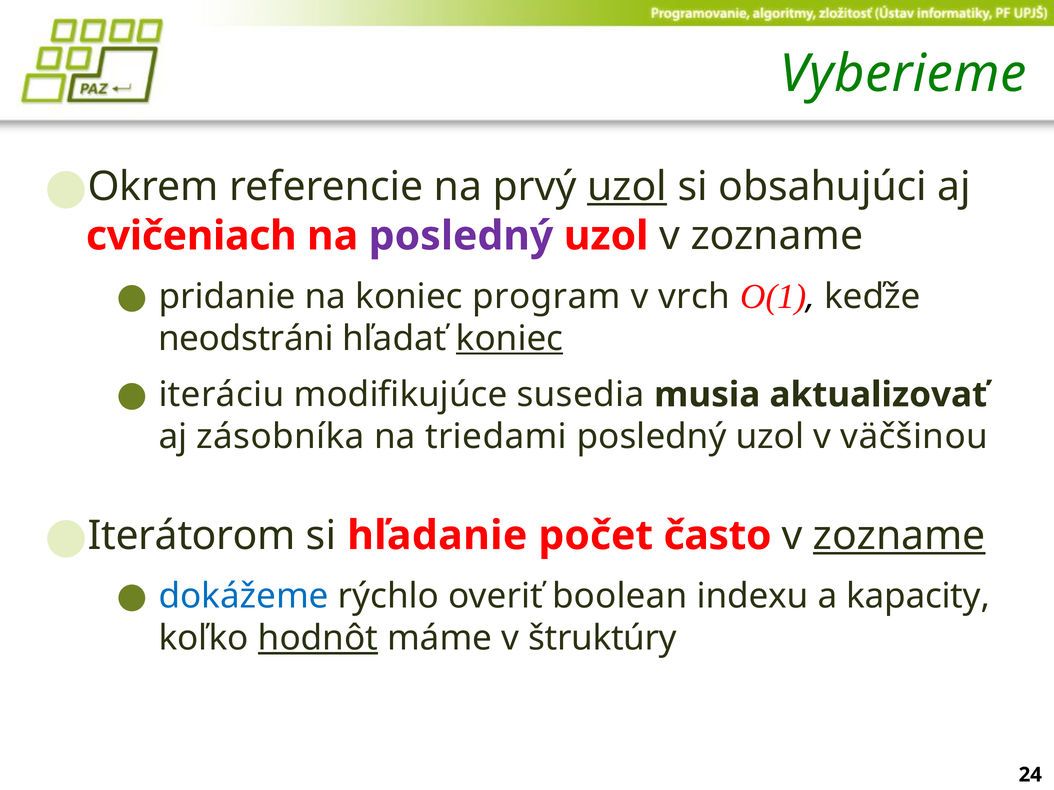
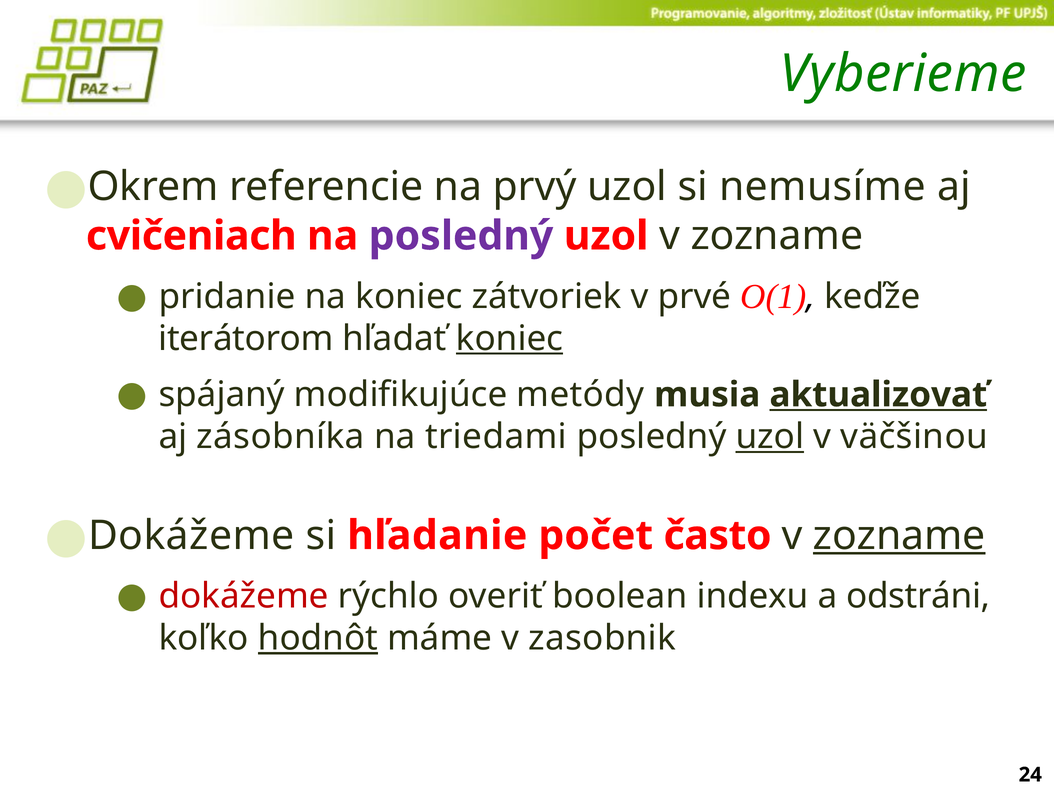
uzol underline: present -> none (627, 187)
obsahujúci: obsahujúci -> nemusíme (822, 187)
program: program -> zátvoriek (547, 297)
vrch: vrch -> prvé (694, 297)
neodstráni: neodstráni -> iterátorom (246, 339)
iteráciu: iteráciu -> spájaný (222, 395)
susedia: susedia -> metódy (580, 395)
aktualizovať underline: none -> present (878, 395)
uzol underline: none -> present (770, 437)
Iterátorom: Iterátorom -> Dokážeme (191, 536)
dokážeme colour: blue -> red (244, 596)
kapacity: kapacity -> odstráni (918, 596)
štruktúry: štruktúry -> zasobnik (602, 639)
